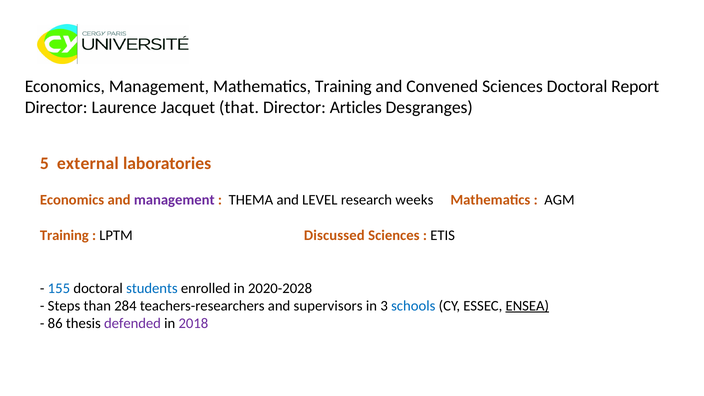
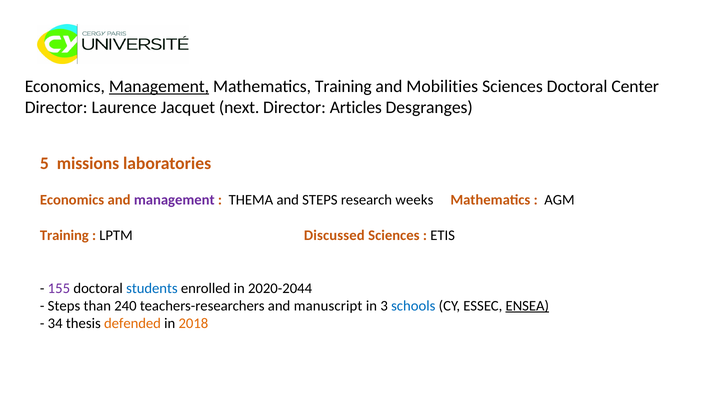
Management underline: none -> present (159, 86)
Convened: Convened -> Mobilities (442, 86)
Report: Report -> Center (635, 86)
that: that -> next (239, 108)
external: external -> missions (88, 163)
and LEVEL: LEVEL -> STEPS (320, 200)
155 colour: blue -> purple (59, 288)
2020-2028: 2020-2028 -> 2020-2044 (280, 288)
284: 284 -> 240 (125, 306)
supervisors: supervisors -> manuscript (328, 306)
86: 86 -> 34 (55, 323)
defended colour: purple -> orange (132, 323)
2018 colour: purple -> orange (193, 323)
